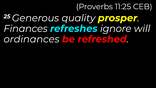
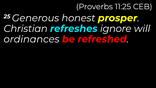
quality: quality -> honest (78, 18)
Finances: Finances -> Christian (26, 29)
